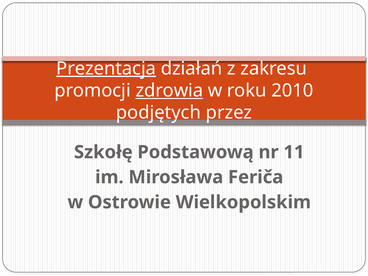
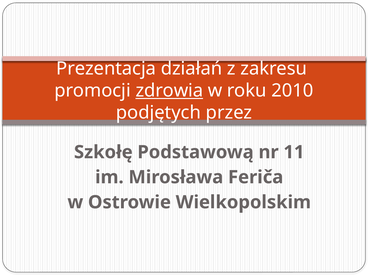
Prezentacja underline: present -> none (106, 68)
